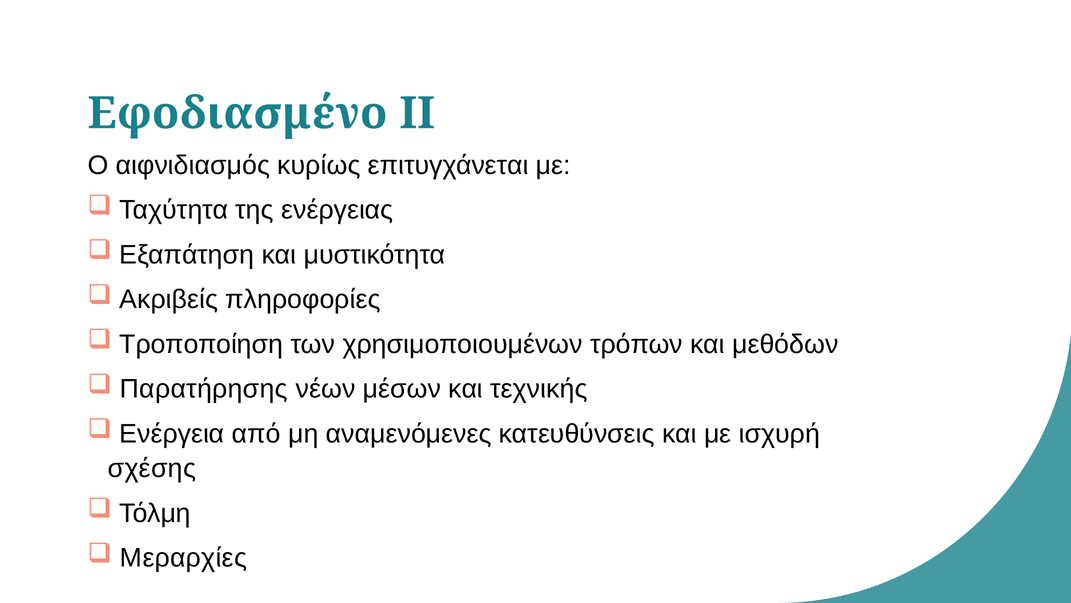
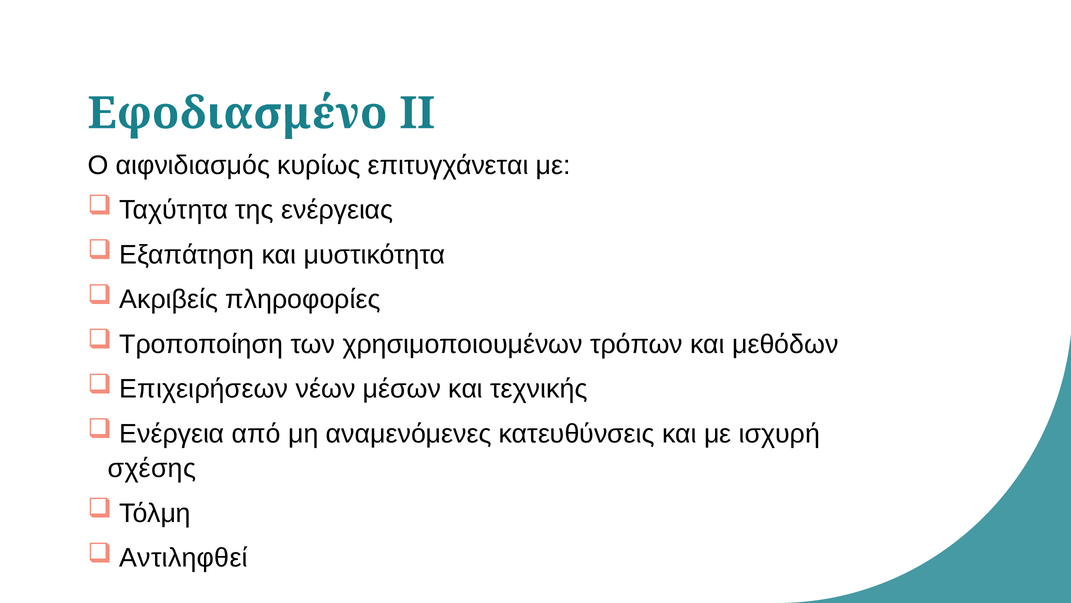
Παρατήρησης: Παρατήρησης -> Επιχειρήσεων (204, 389)
Μεραρχίες: Μεραρχίες -> Αντιληφθεί (184, 558)
